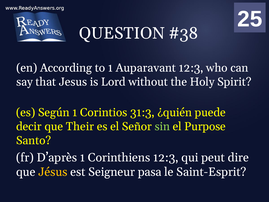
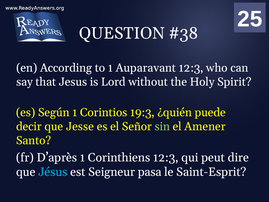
31:3: 31:3 -> 19:3 (142, 112)
Their: Their -> Jesse (80, 126)
Purpose: Purpose -> Amener (205, 126)
Jésus colour: yellow -> light blue (53, 172)
